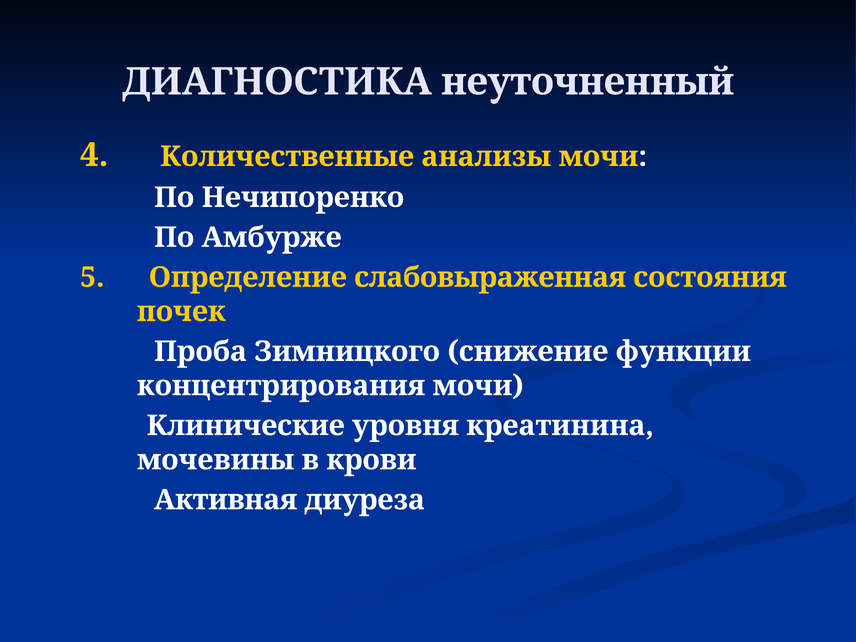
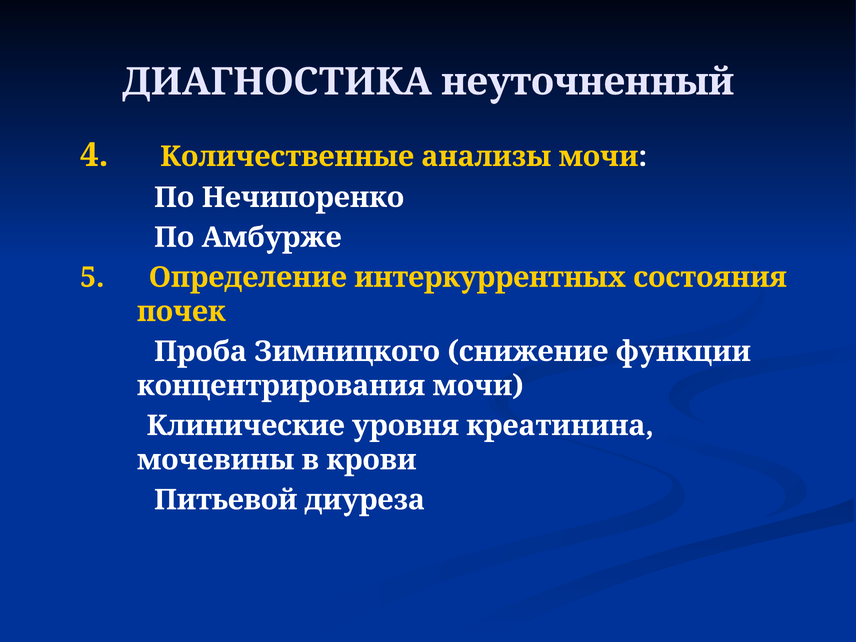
слабовыраженная: слабовыраженная -> интеркуррентных (490, 277)
Активная: Активная -> Питьевой (226, 500)
